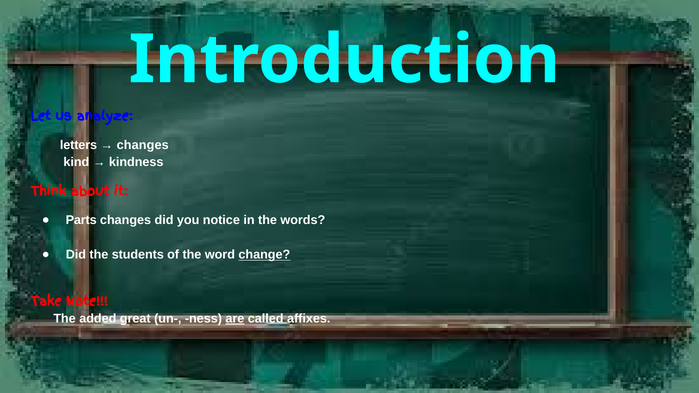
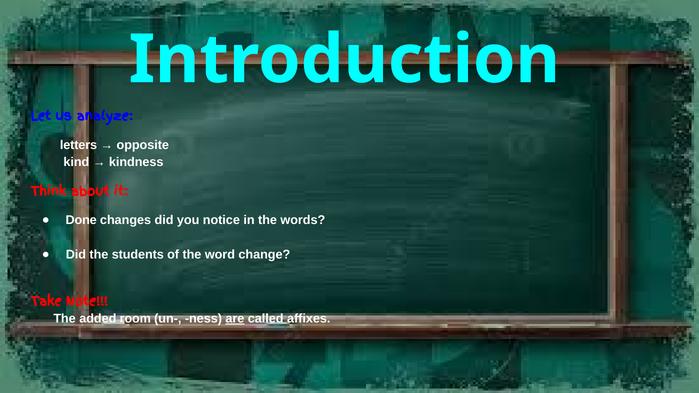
changes: changes -> opposite (143, 145)
Parts: Parts -> Done (81, 220)
change underline: present -> none (264, 255)
great: great -> room (135, 319)
